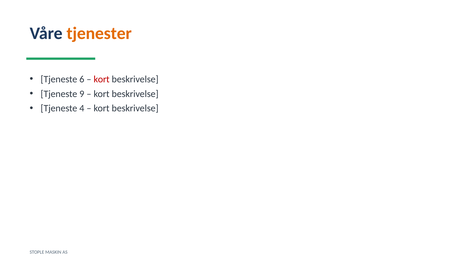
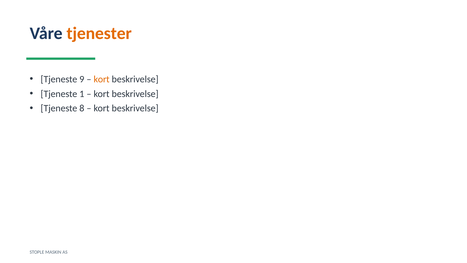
6: 6 -> 9 (82, 79)
kort colour: red -> orange (102, 79)
9: 9 -> 1 (82, 94)
4: 4 -> 8 (82, 108)
